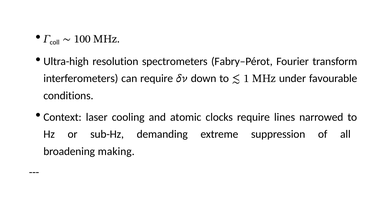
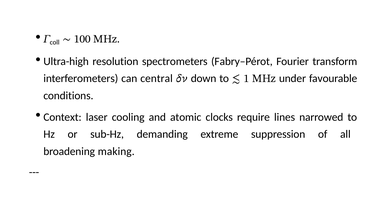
can require: require -> central (157, 79)
